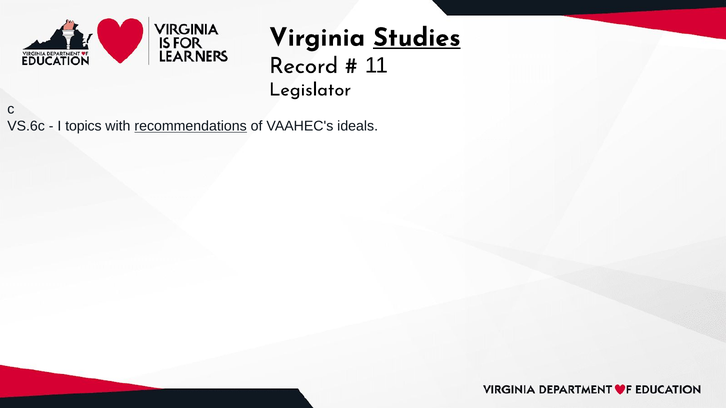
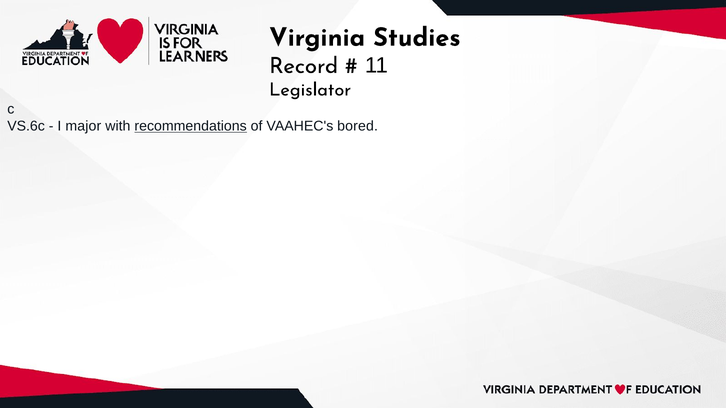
Studies underline: present -> none (417, 37)
topics: topics -> major (83, 126)
ideals: ideals -> bored (358, 126)
